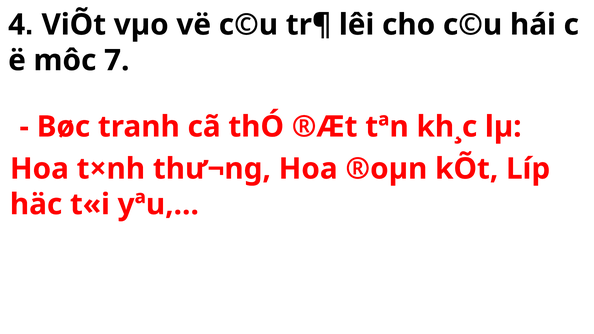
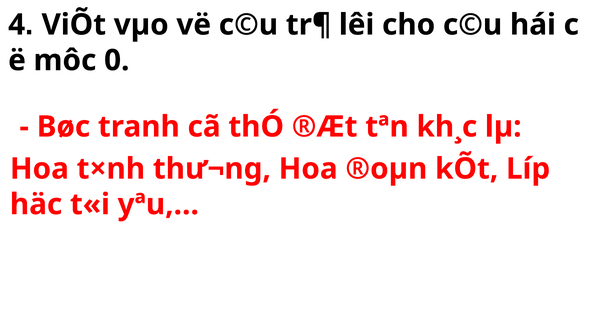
7: 7 -> 0 (117, 60)
